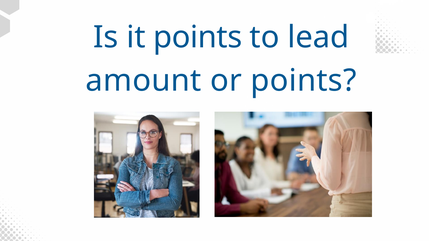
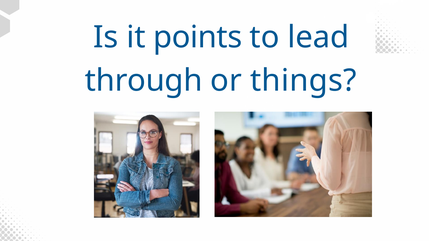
amount: amount -> through (144, 81)
or points: points -> things (303, 81)
